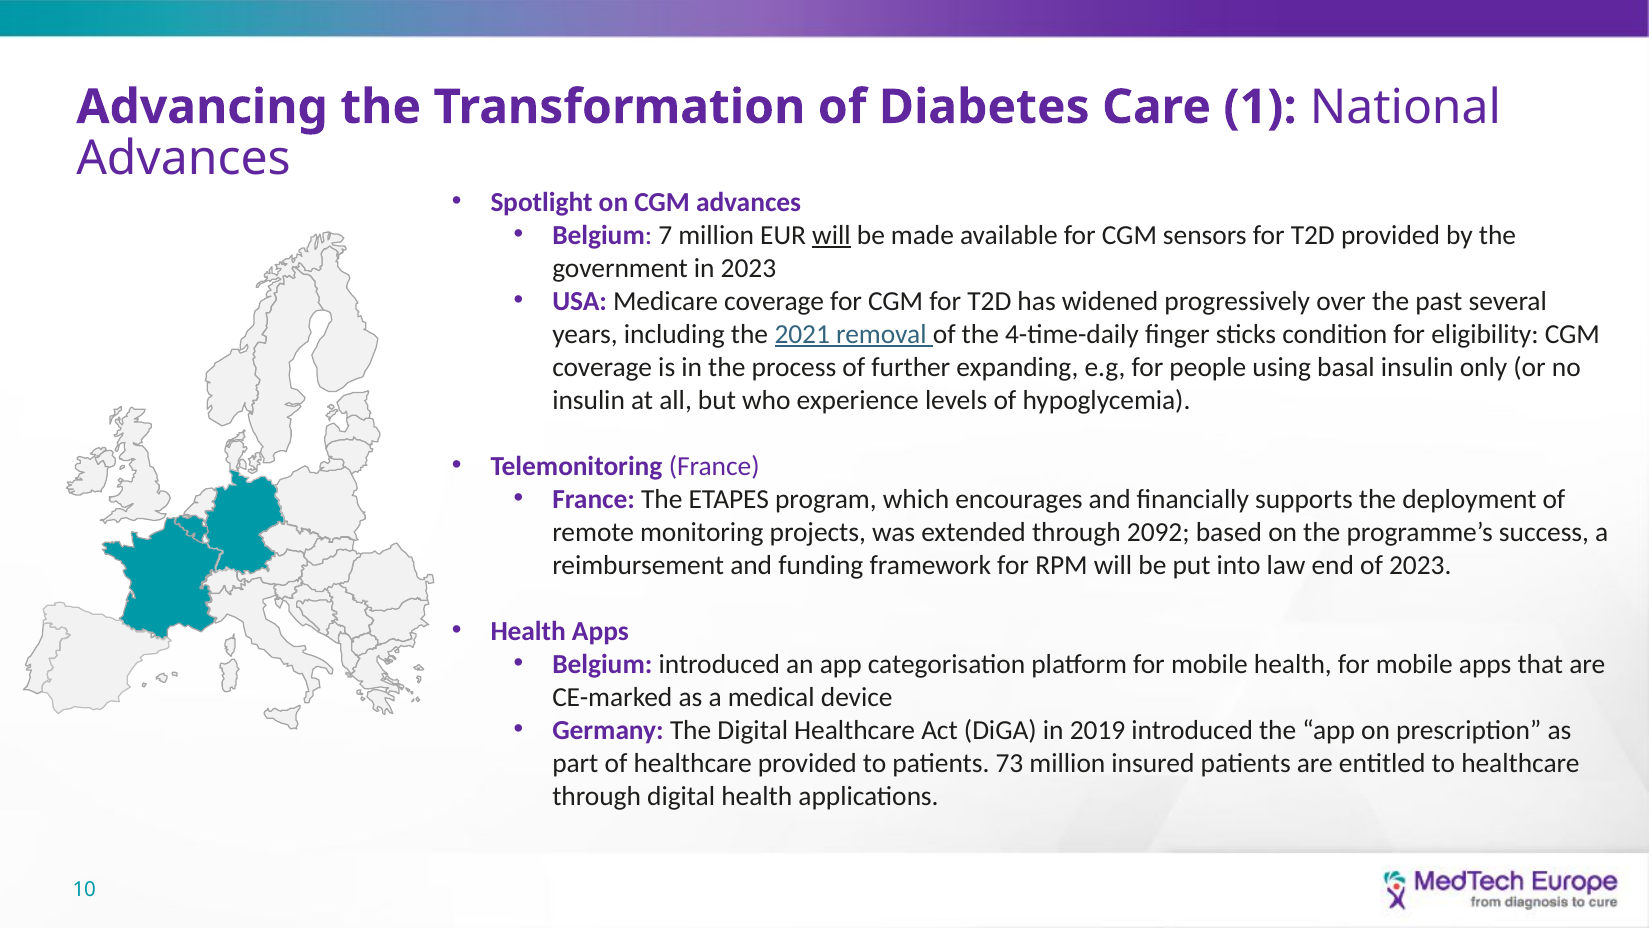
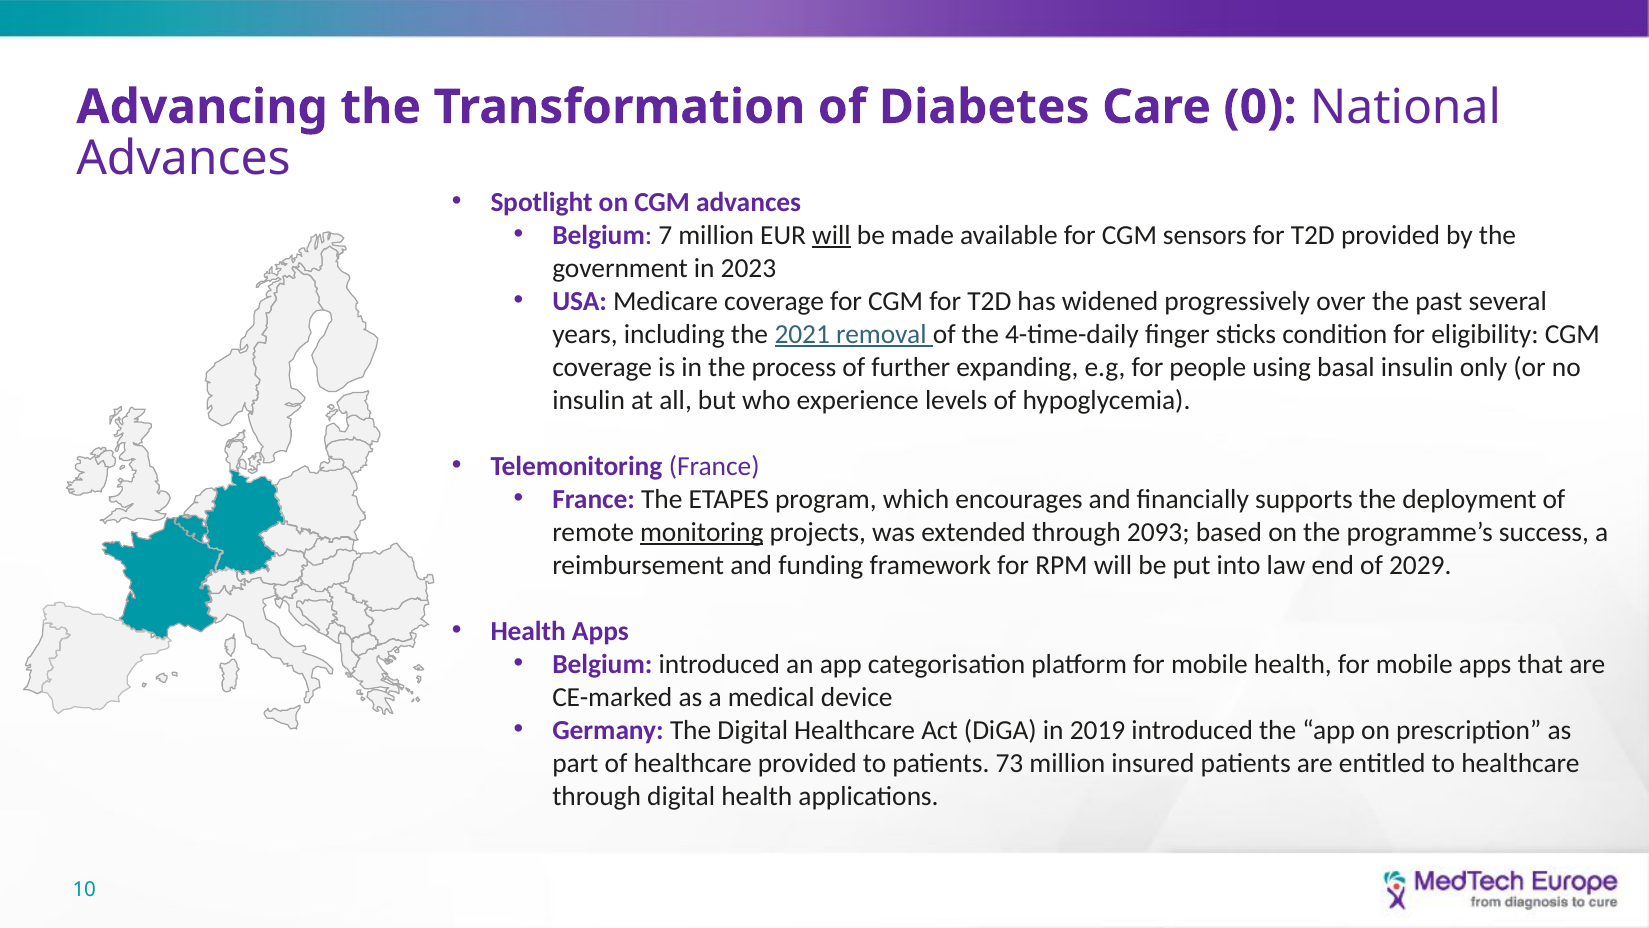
1: 1 -> 0 (1260, 107)
monitoring underline: none -> present (702, 532)
2092: 2092 -> 2093 (1158, 532)
of 2023: 2023 -> 2029 (1420, 565)
